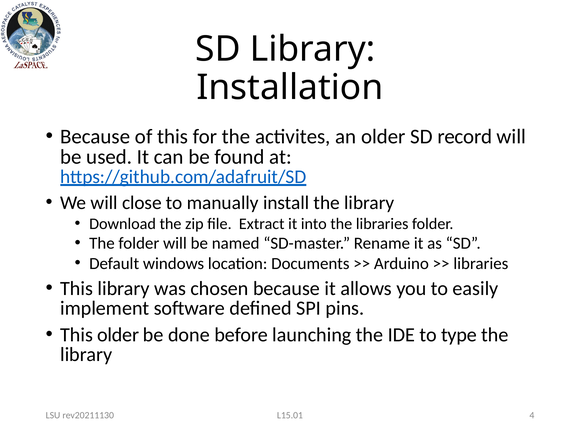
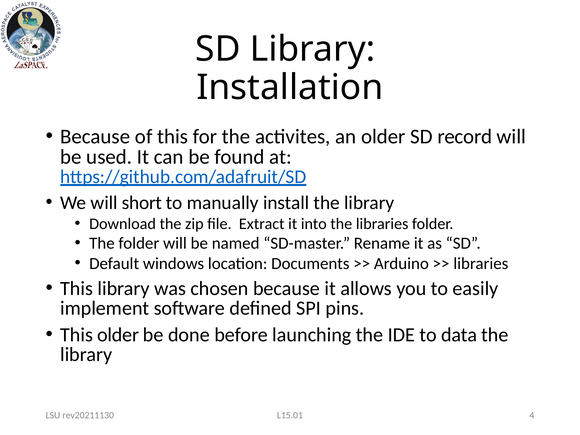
close: close -> short (142, 203)
type: type -> data (459, 335)
